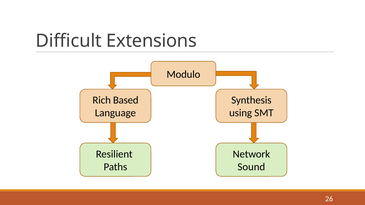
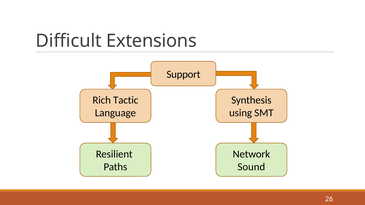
Modulo: Modulo -> Support (183, 74)
Based: Based -> Tactic (126, 100)
